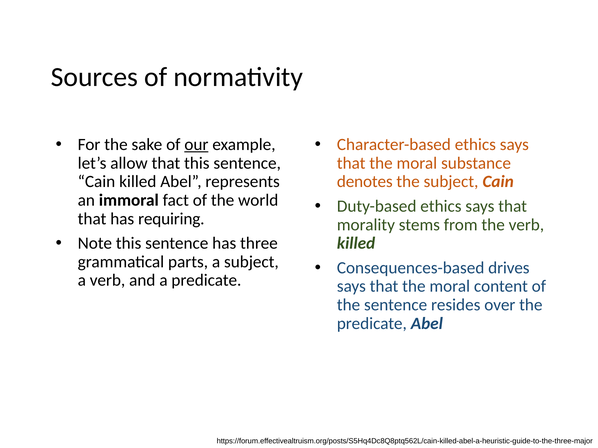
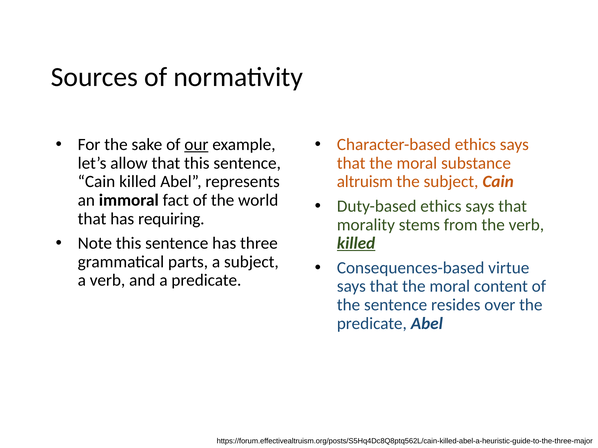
denotes: denotes -> altruism (365, 182)
killed underline: none -> present (356, 244)
drives: drives -> virtue (509, 268)
